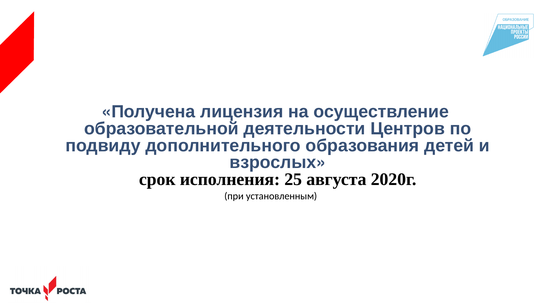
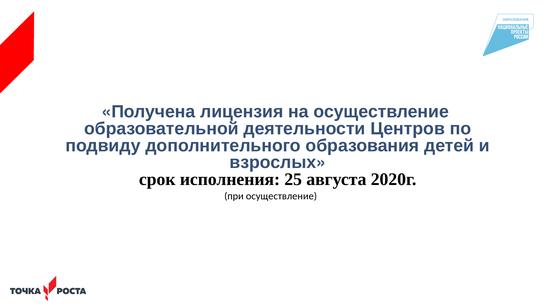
при установленным: установленным -> осуществление (281, 196)
